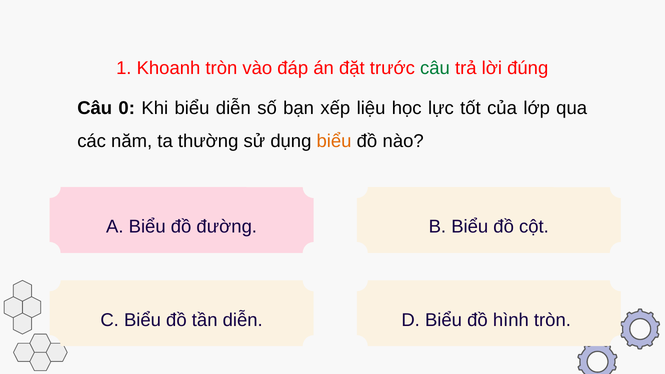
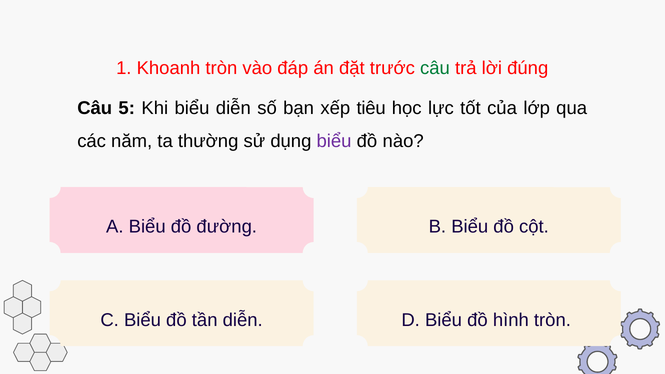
0: 0 -> 5 (127, 108)
liệu: liệu -> tiêu (371, 108)
biểu colour: orange -> purple (334, 141)
